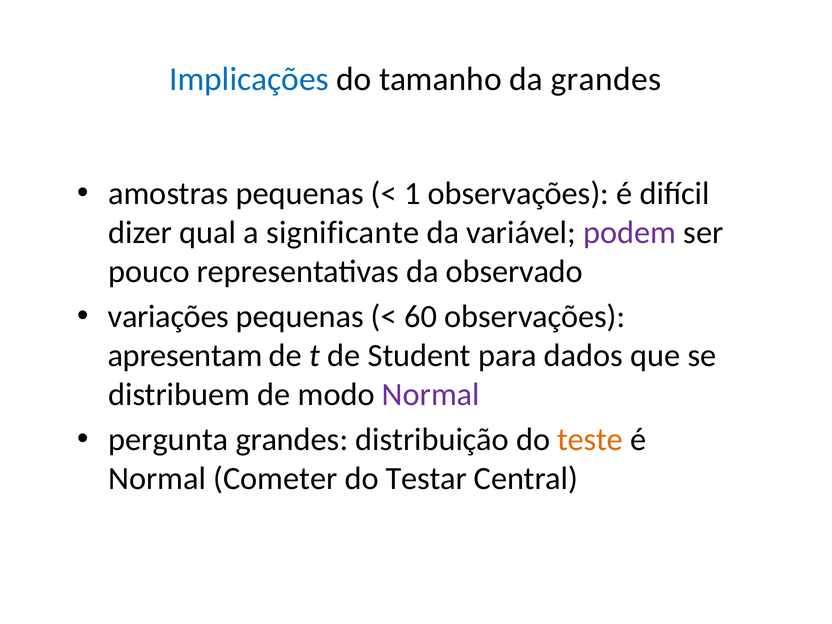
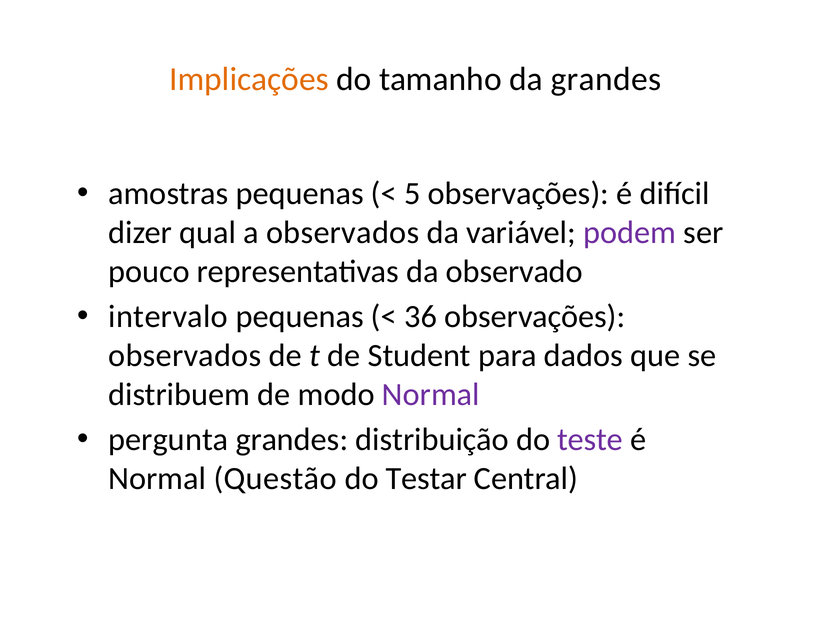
Implicações colour: blue -> orange (249, 79)
1: 1 -> 5 (412, 194)
a significante: significante -> observados (343, 233)
variações: variações -> intervalo (168, 317)
60: 60 -> 36 (421, 317)
apresentam: apresentam -> observados (185, 356)
teste colour: orange -> purple (590, 440)
Cometer: Cometer -> Questão (275, 479)
